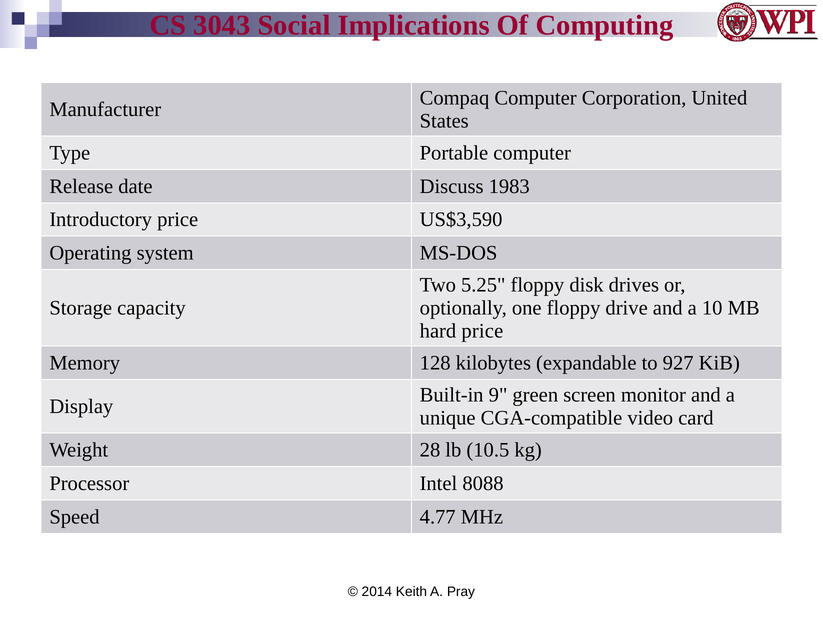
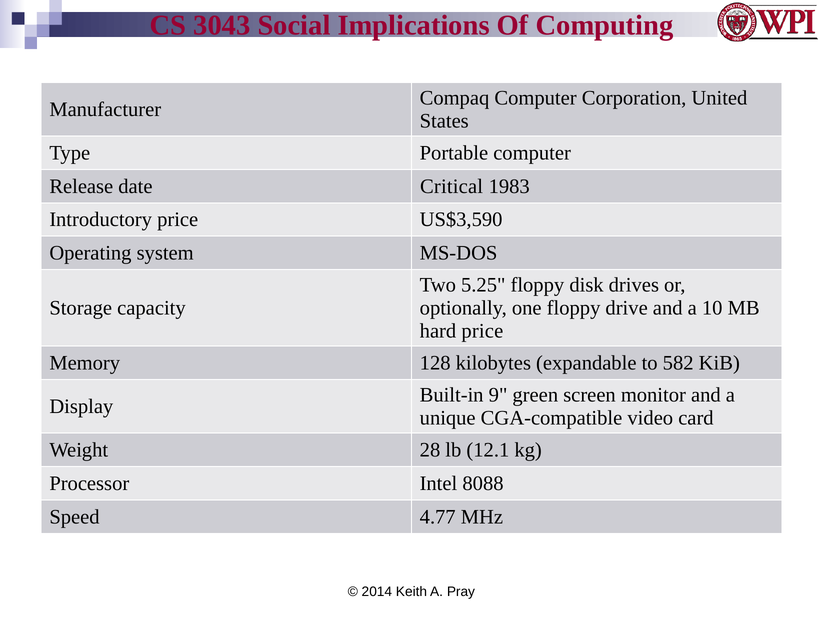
Discuss: Discuss -> Critical (452, 186)
927: 927 -> 582 (678, 363)
10.5: 10.5 -> 12.1 (488, 450)
